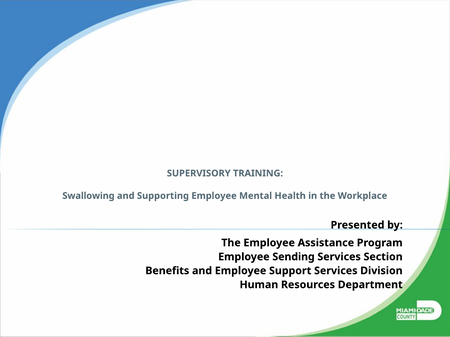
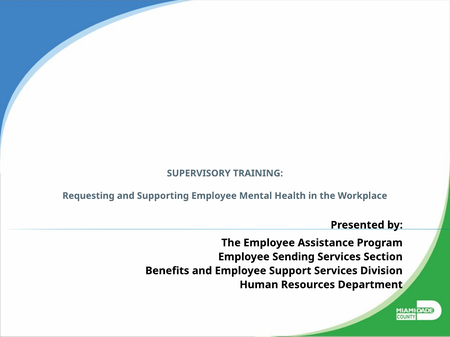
Swallowing: Swallowing -> Requesting (88, 196)
